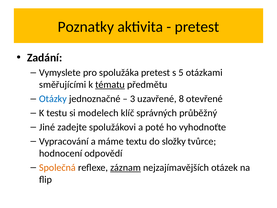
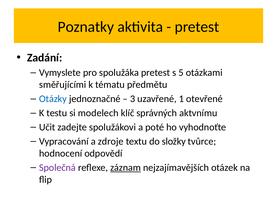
tématu underline: present -> none (110, 85)
8: 8 -> 1 (181, 99)
průběžný: průběžný -> aktvnímu (198, 113)
Jiné: Jiné -> Učit (47, 127)
máme: máme -> zdroje (111, 141)
Společná colour: orange -> purple (57, 167)
